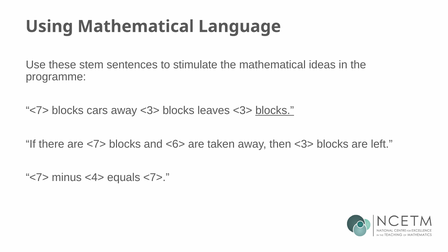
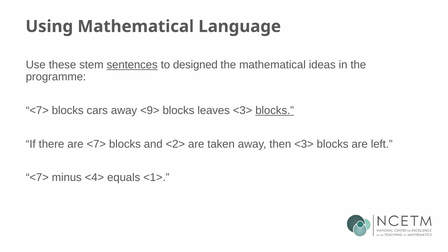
sentences underline: none -> present (132, 65)
stimulate: stimulate -> designed (195, 65)
away <3>: <3> -> <9> (150, 110)
<6>: <6> -> <2> (175, 144)
equals <7>: <7> -> <1> (156, 178)
